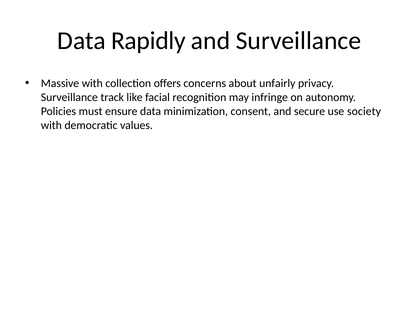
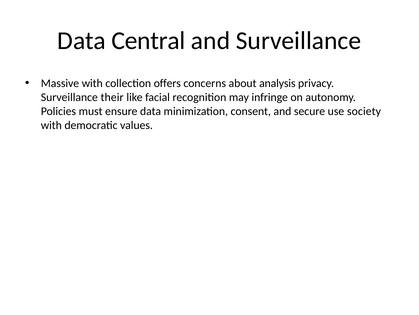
Rapidly: Rapidly -> Central (148, 41)
unfairly: unfairly -> analysis (277, 83)
track: track -> their (112, 97)
